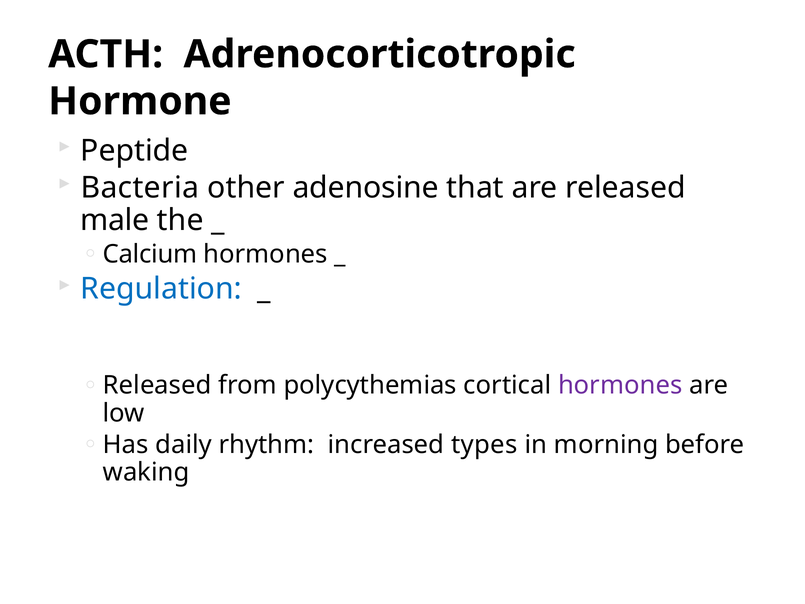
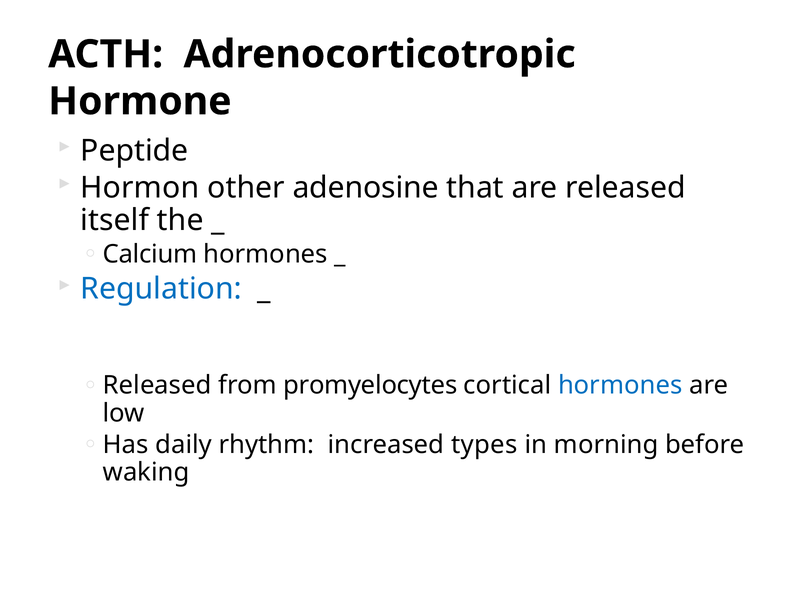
Bacteria: Bacteria -> Hormon (140, 188)
male: male -> itself (115, 220)
polycythemias: polycythemias -> promyelocytes (370, 385)
hormones colour: purple -> blue (620, 385)
